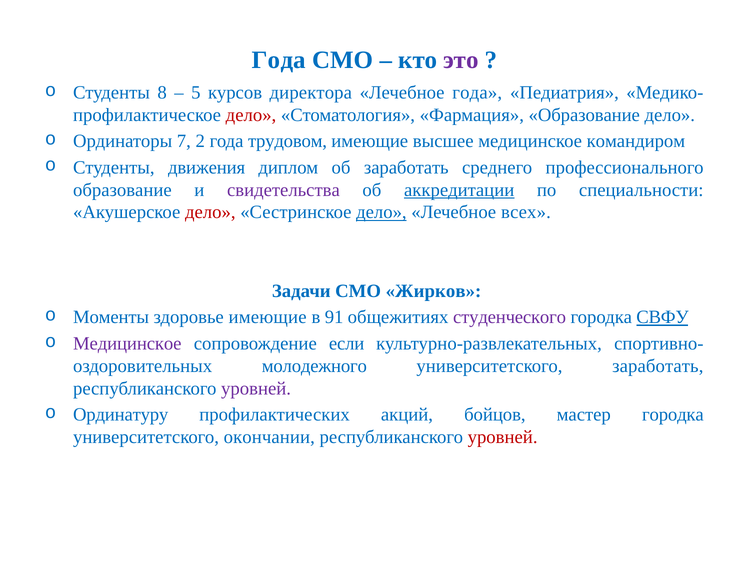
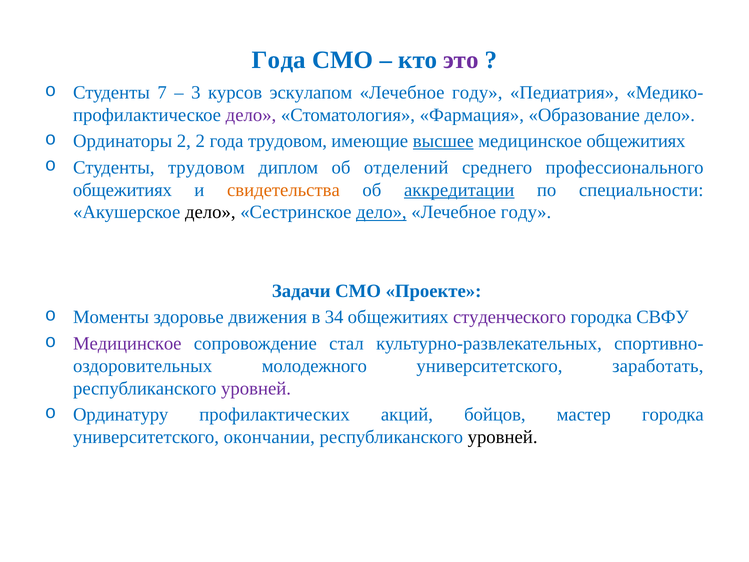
8: 8 -> 7 (162, 92)
5: 5 -> 3 (196, 92)
директора: директора -> эскулапом (311, 92)
года: года -> году (477, 92)
дело colour: red -> purple (251, 115)
Ординаторы 7: 7 -> 2 (184, 141)
высшее underline: none -> present (443, 141)
медицинское командиром: командиром -> общежитиях (636, 141)
Студенты движения: движения -> трудовом (206, 167)
об заработать: заработать -> отделений (406, 167)
образование: образование -> общежитиях (122, 190)
свидетельства colour: purple -> orange (283, 190)
дело colour: red -> black (210, 212)
всех: всех -> году (526, 212)
Жирков: Жирков -> Проекте (434, 291)
здоровье имеющие: имеющие -> движения (268, 317)
91: 91 -> 34 (334, 317)
СВФУ underline: present -> none (662, 317)
если: если -> стал (346, 343)
уровней colour: red -> black (503, 437)
